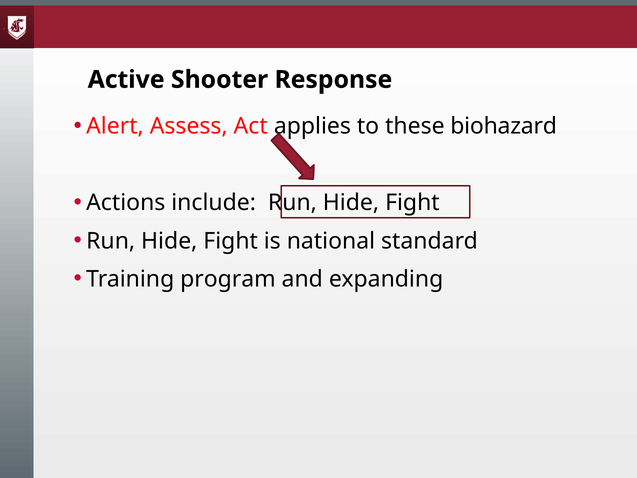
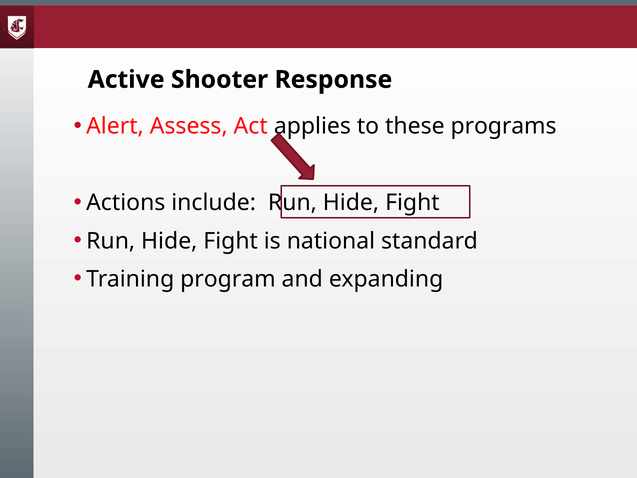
biohazard: biohazard -> programs (504, 126)
